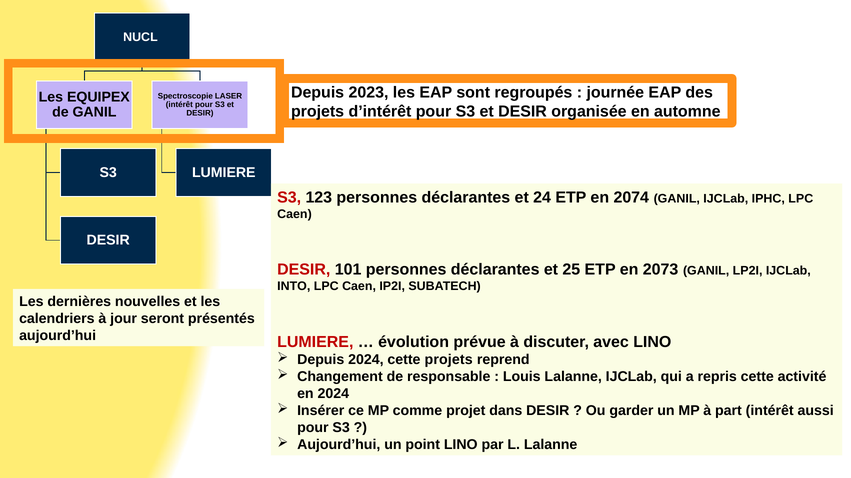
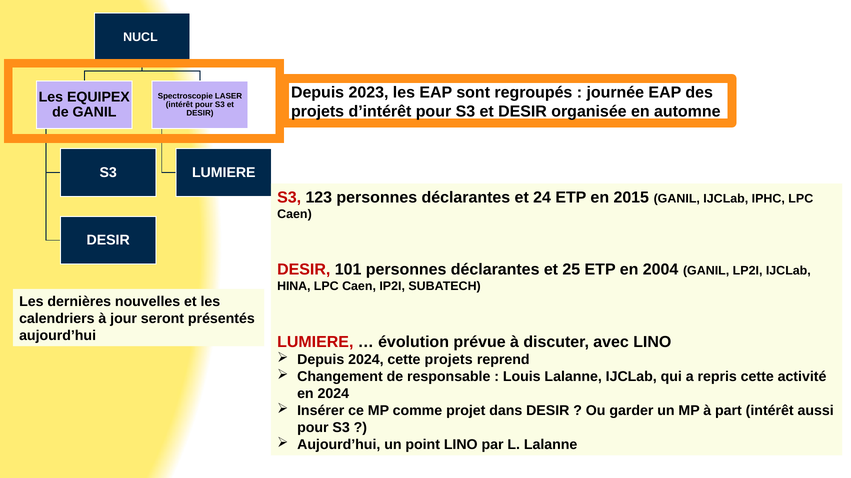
2074: 2074 -> 2015 (631, 198)
2073: 2073 -> 2004 (661, 270)
INTO: INTO -> HINA (294, 287)
